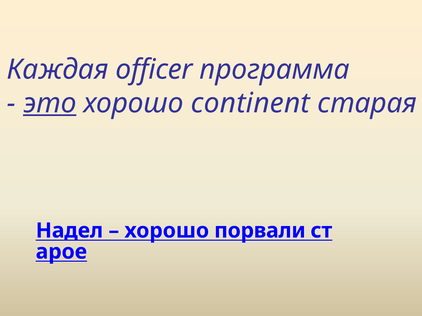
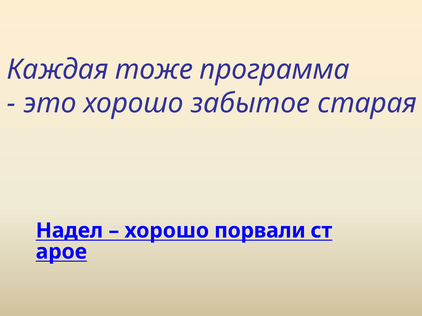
officer: officer -> тоже (154, 70)
это underline: present -> none (50, 103)
continent: continent -> забытое (250, 103)
